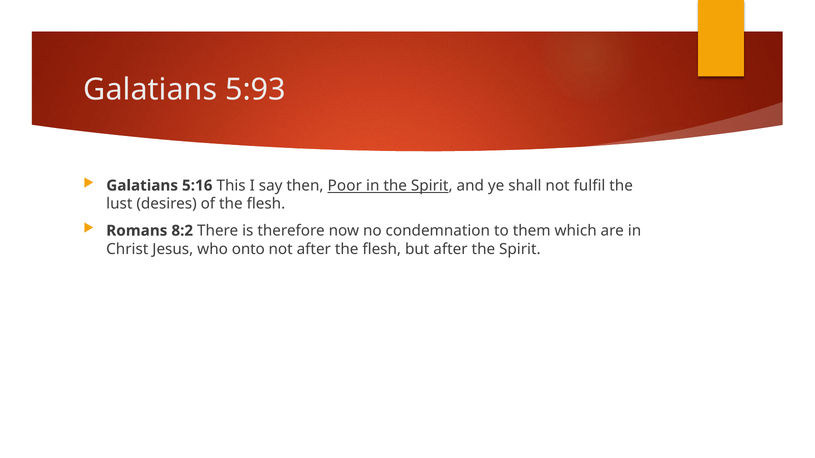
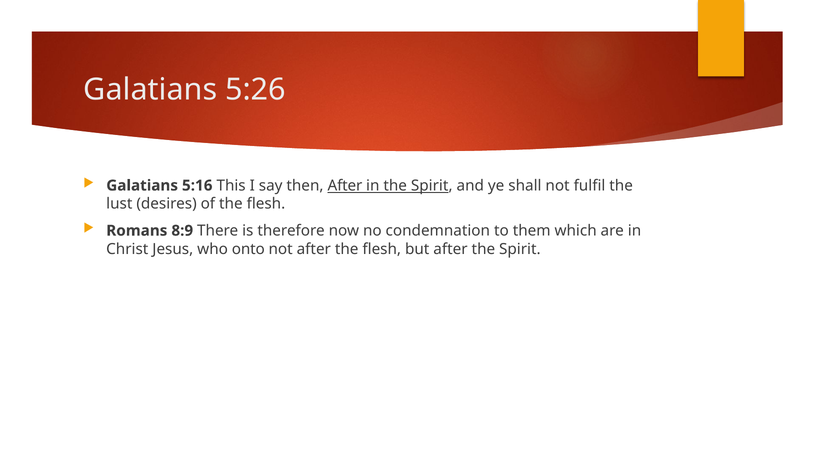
5:93: 5:93 -> 5:26 (255, 90)
then Poor: Poor -> After (345, 186)
8:2: 8:2 -> 8:9 (182, 231)
